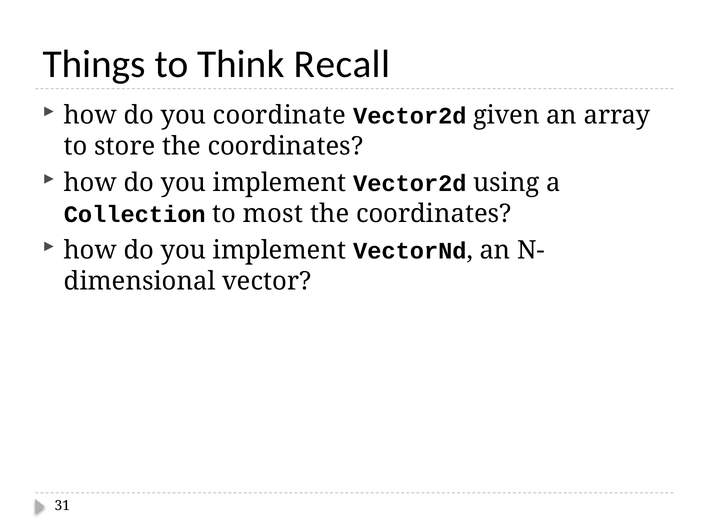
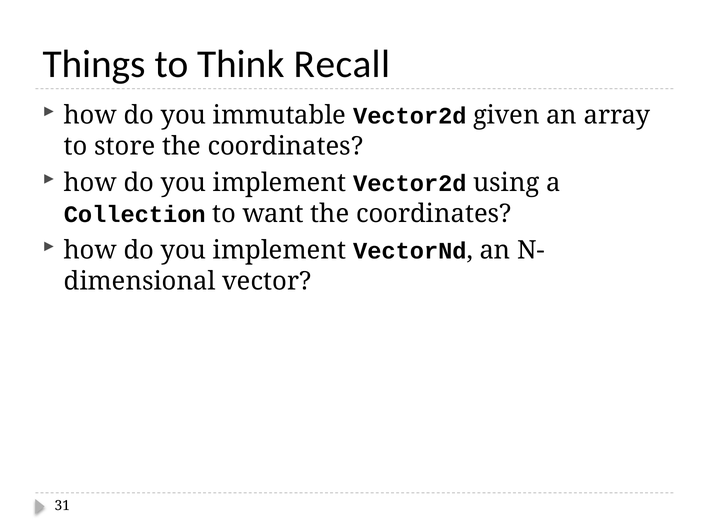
coordinate: coordinate -> immutable (279, 115)
most: most -> want (273, 214)
